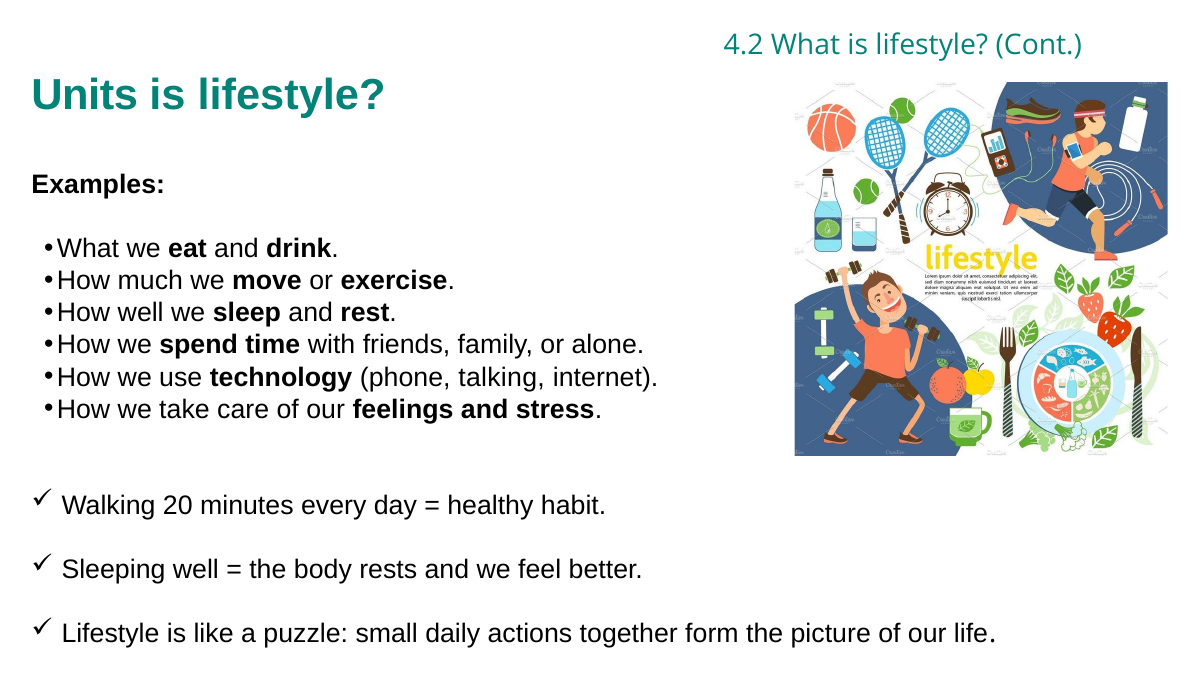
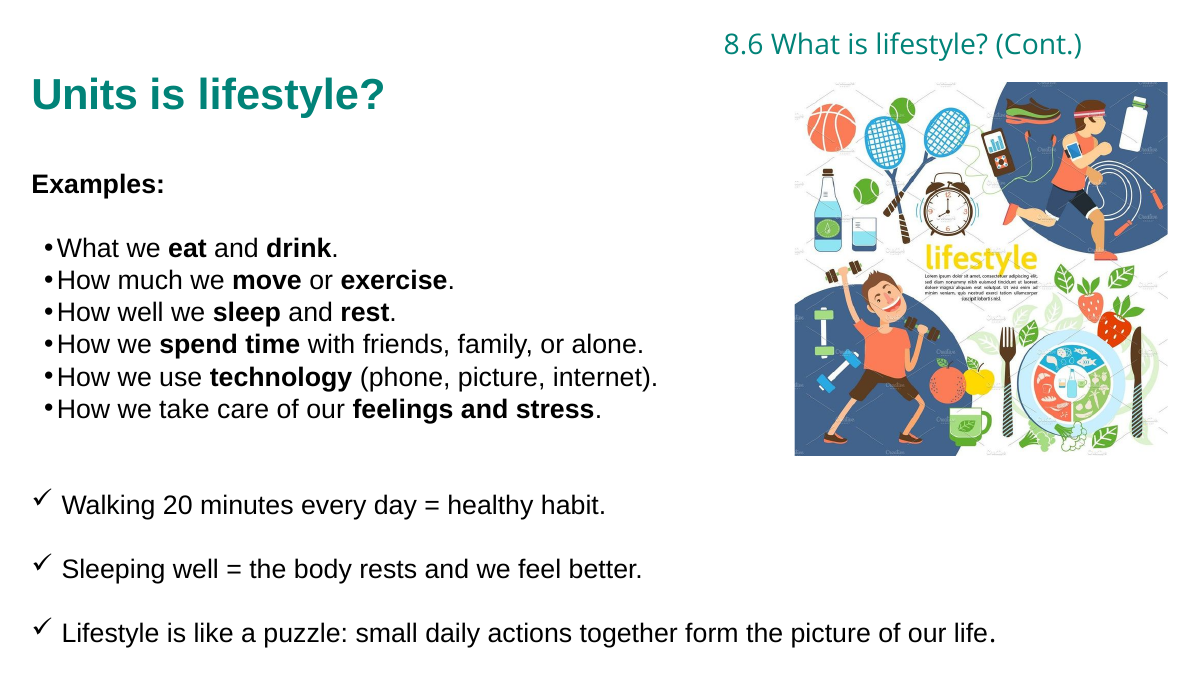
4.2: 4.2 -> 8.6 (744, 45)
phone talking: talking -> picture (502, 377)
